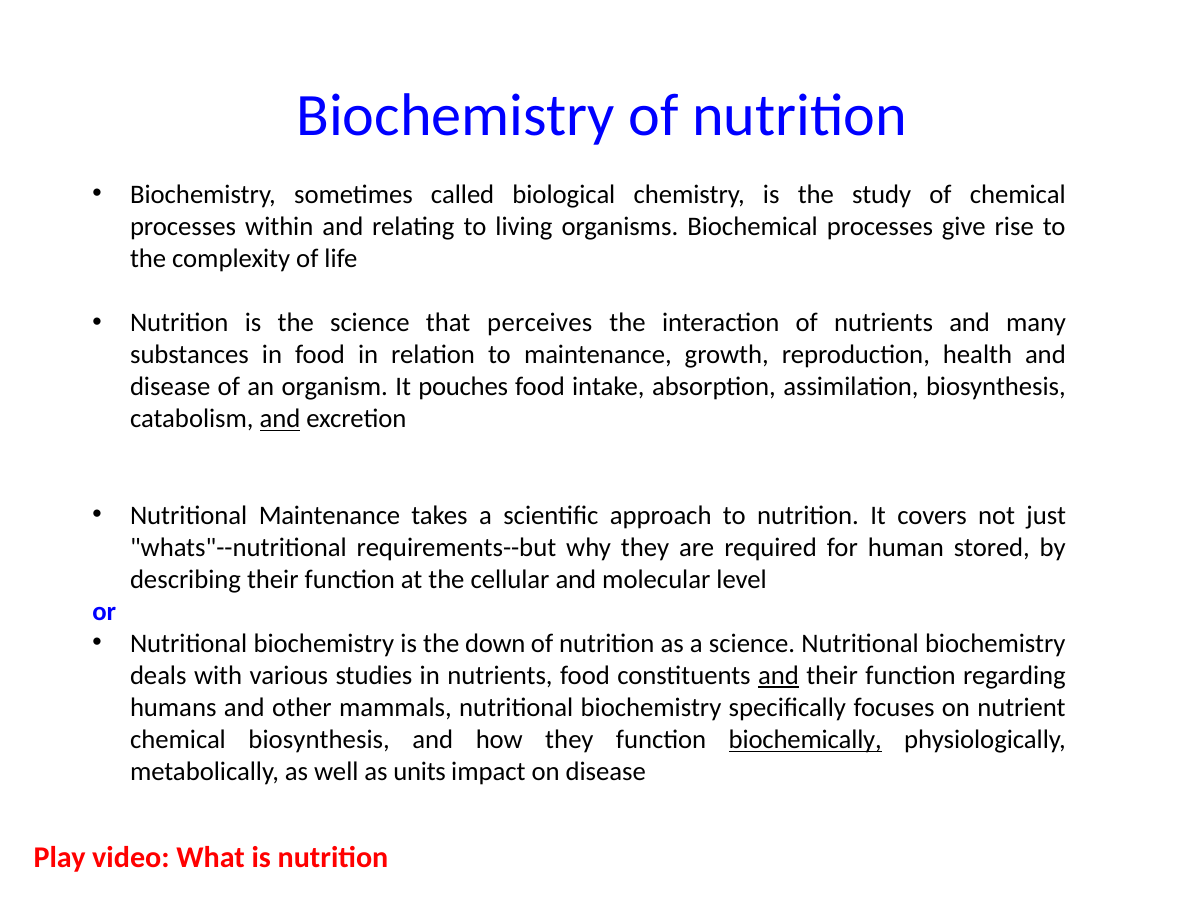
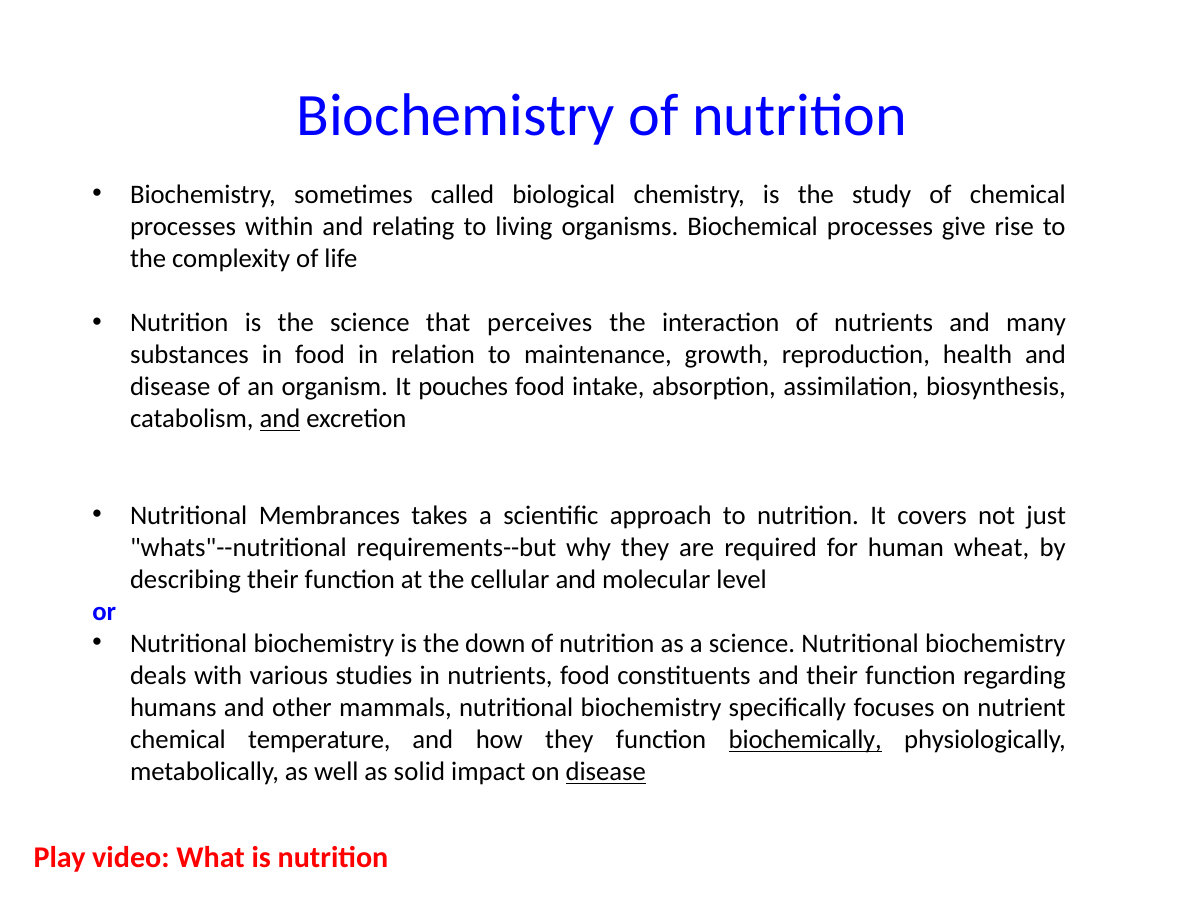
Nutritional Maintenance: Maintenance -> Membrances (329, 515)
stored: stored -> wheat (992, 547)
and underline: present -> none (778, 676)
chemical biosynthesis: biosynthesis -> temperature (319, 740)
units: units -> solid (419, 772)
disease underline: none -> present (606, 772)
